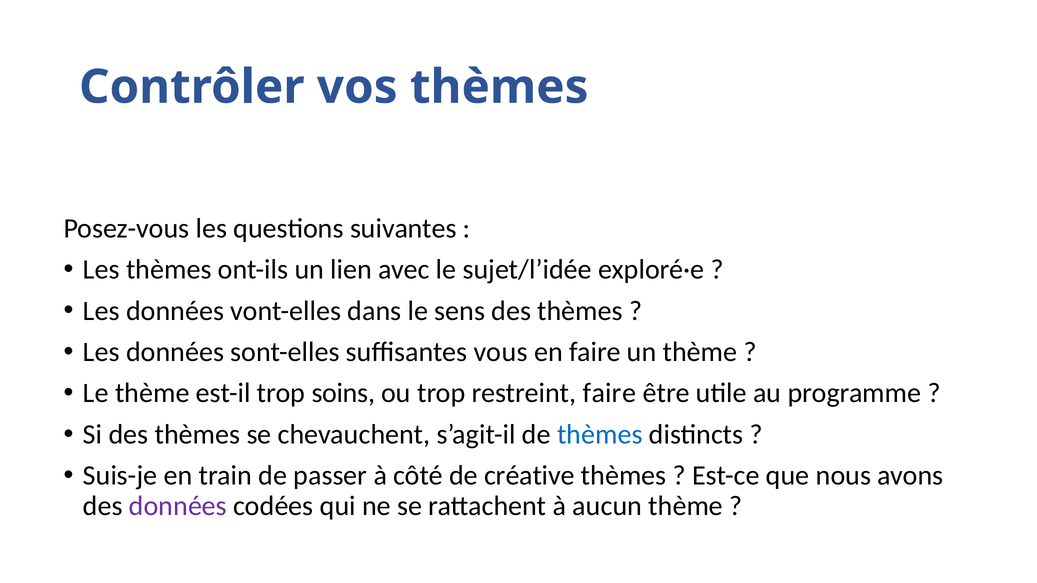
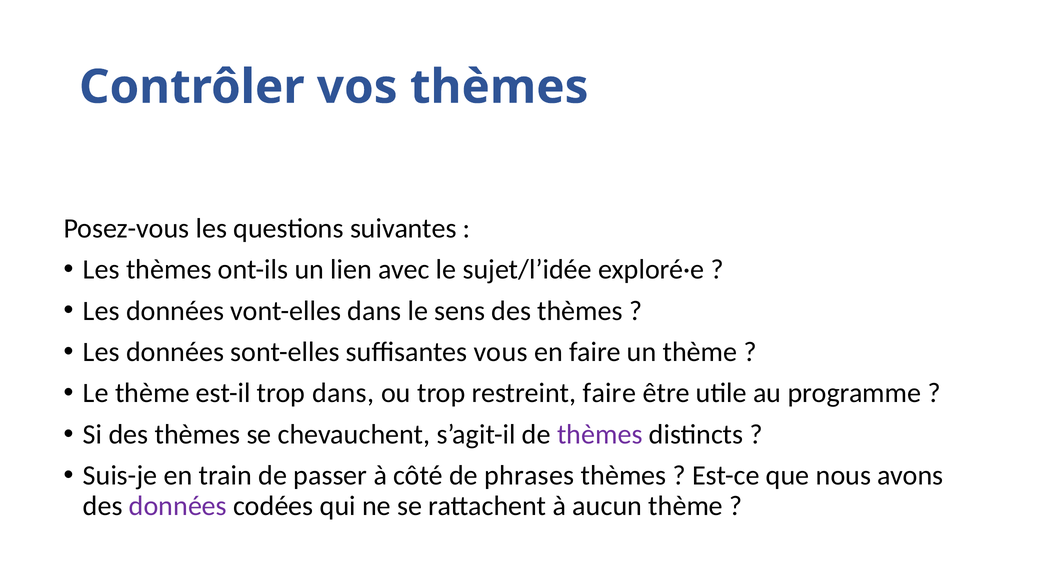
trop soins: soins -> dans (343, 393)
thèmes colour: blue -> purple (600, 435)
créative: créative -> phrases (529, 476)
